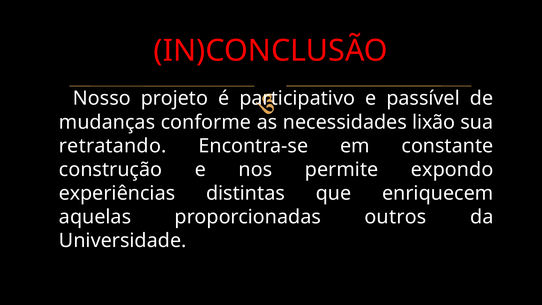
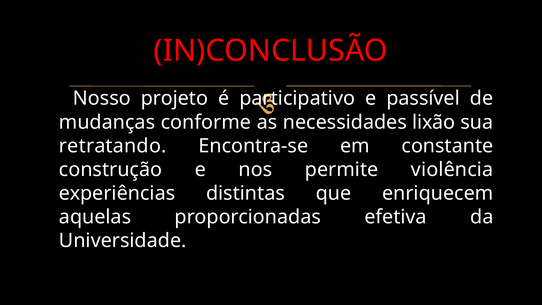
expondo: expondo -> violência (452, 170)
outros: outros -> efetiva (396, 217)
